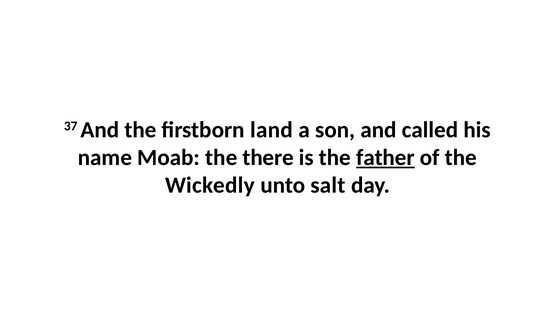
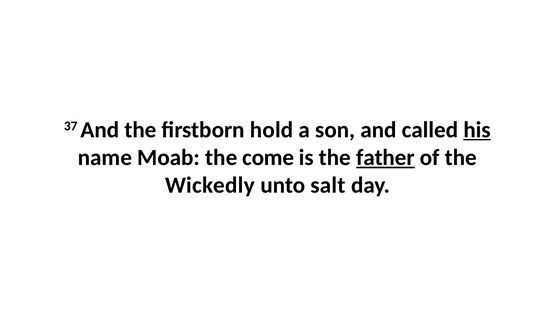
land: land -> hold (272, 130)
his underline: none -> present (477, 130)
there: there -> come (268, 158)
